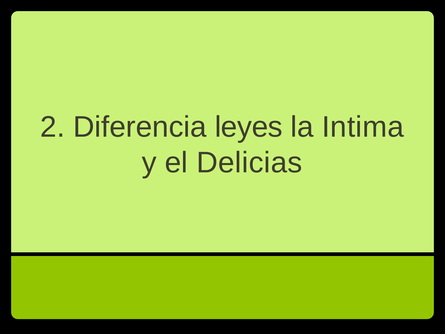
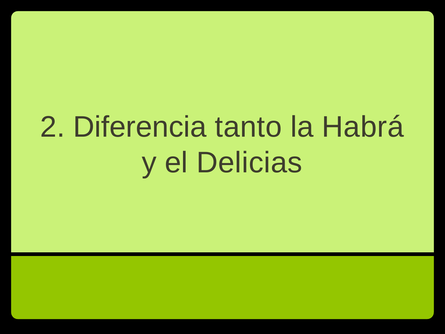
leyes: leyes -> tanto (248, 127)
Intima: Intima -> Habrá (363, 127)
